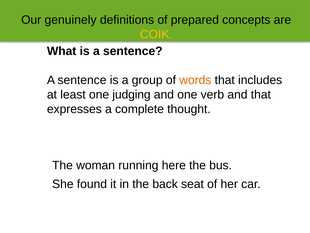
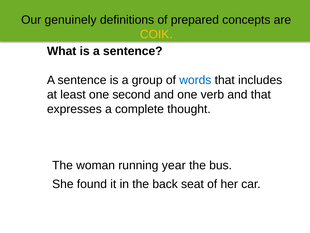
words colour: orange -> blue (195, 80)
judging: judging -> second (132, 94)
here: here -> year (174, 165)
